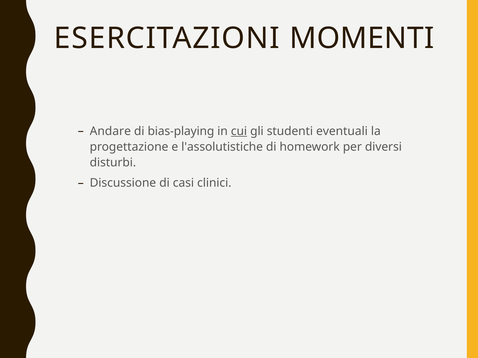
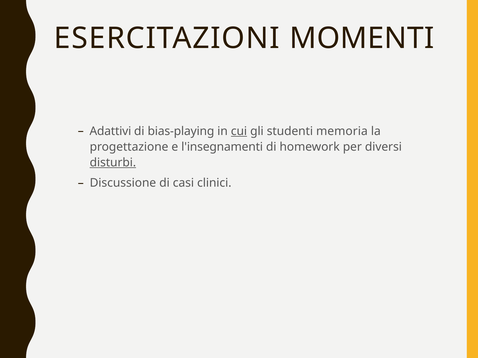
Andare: Andare -> Adattivi (110, 131)
eventuali: eventuali -> memoria (342, 131)
l'assolutistiche: l'assolutistiche -> l'insegnamenti (222, 147)
disturbi underline: none -> present (113, 163)
